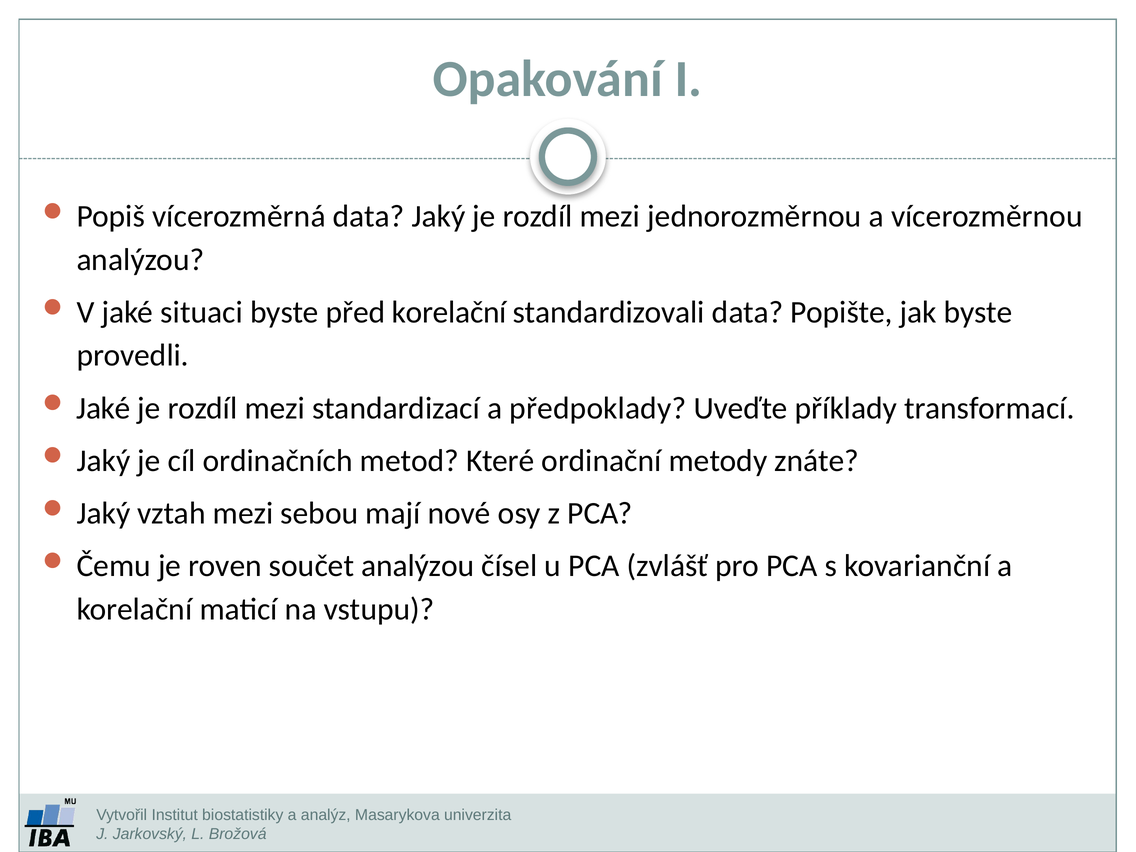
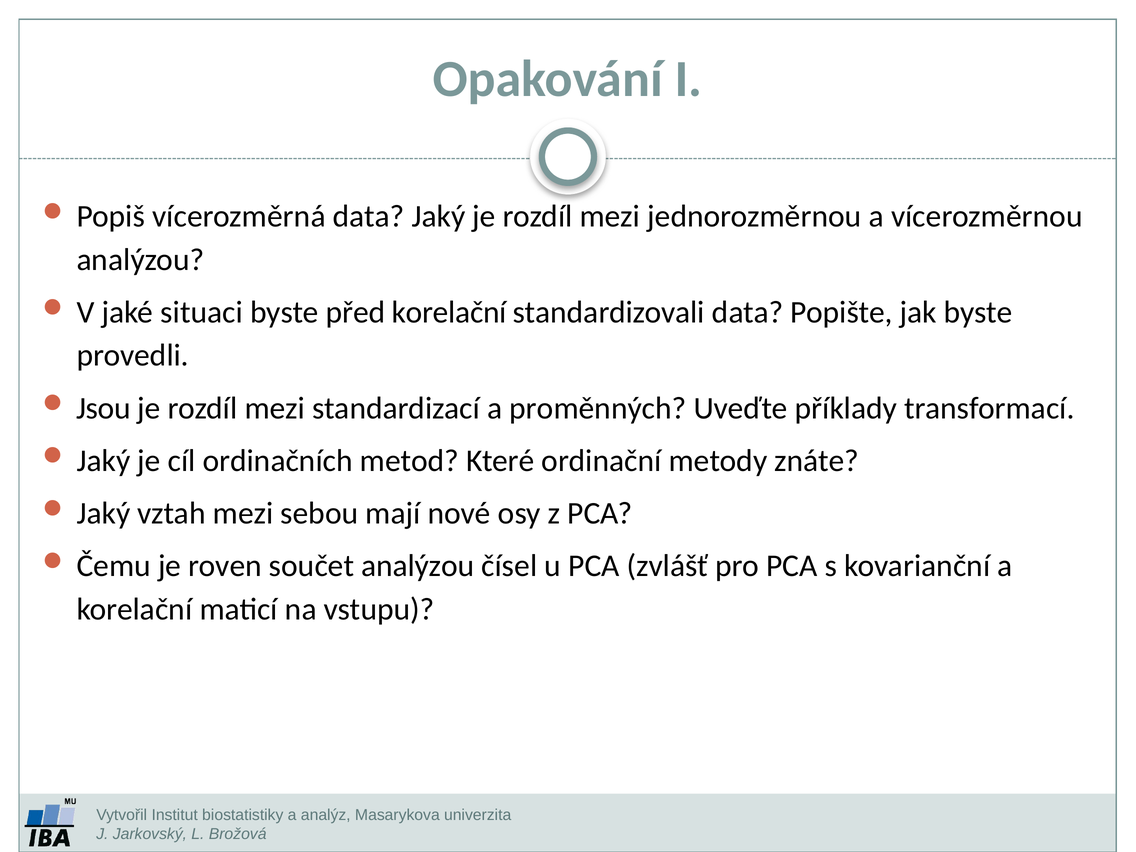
Jaké: Jaké -> Jsou (104, 408)
předpoklady: předpoklady -> proměnných (598, 408)
